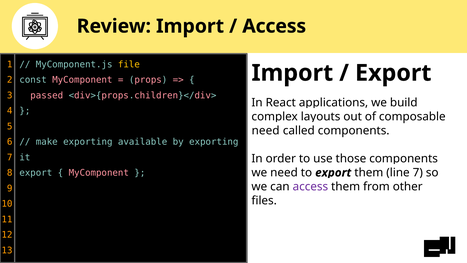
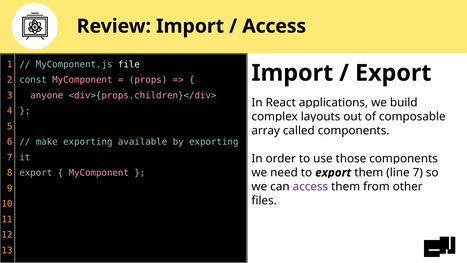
file colour: yellow -> white (129, 64)
passed: passed -> anyone (47, 95)
need: need -> array (266, 130)
